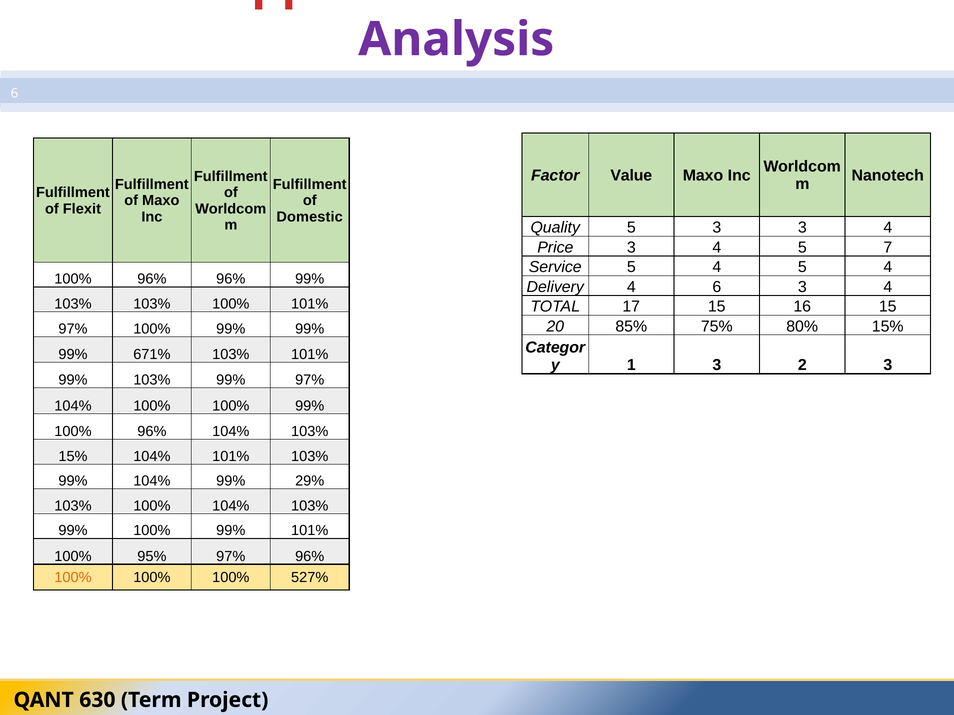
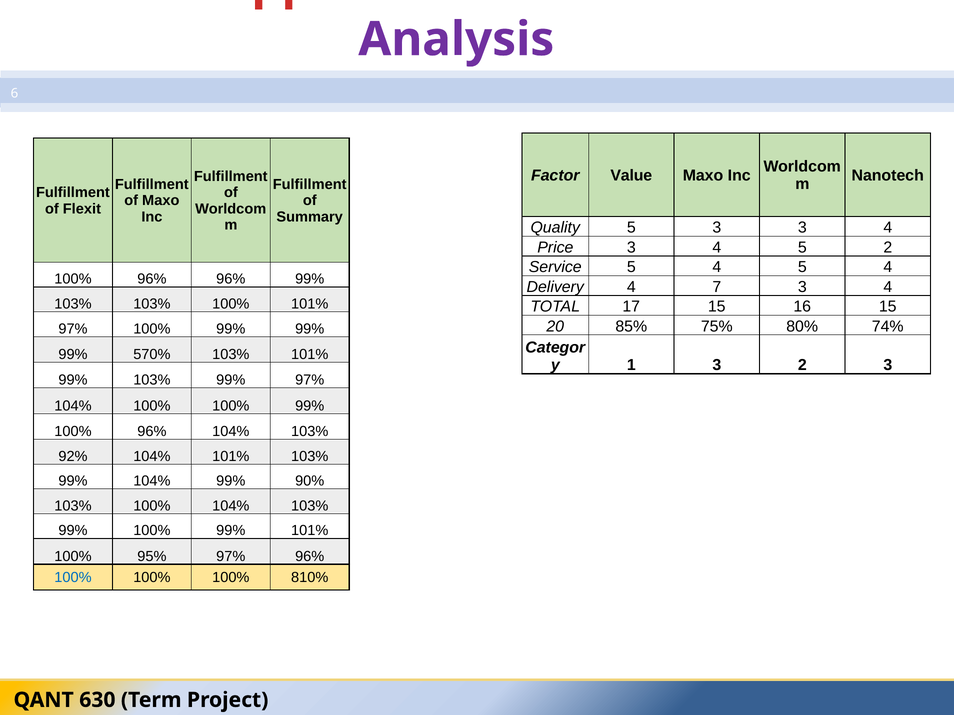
Domestic: Domestic -> Summary (310, 217)
5 7: 7 -> 2 (888, 248)
4 6: 6 -> 7 (717, 287)
80% 15%: 15% -> 74% (888, 327)
671%: 671% -> 570% (152, 355)
15%: 15% -> 92% (73, 457)
29%: 29% -> 90% (310, 481)
100% colour: orange -> blue (73, 578)
527%: 527% -> 810% (310, 578)
